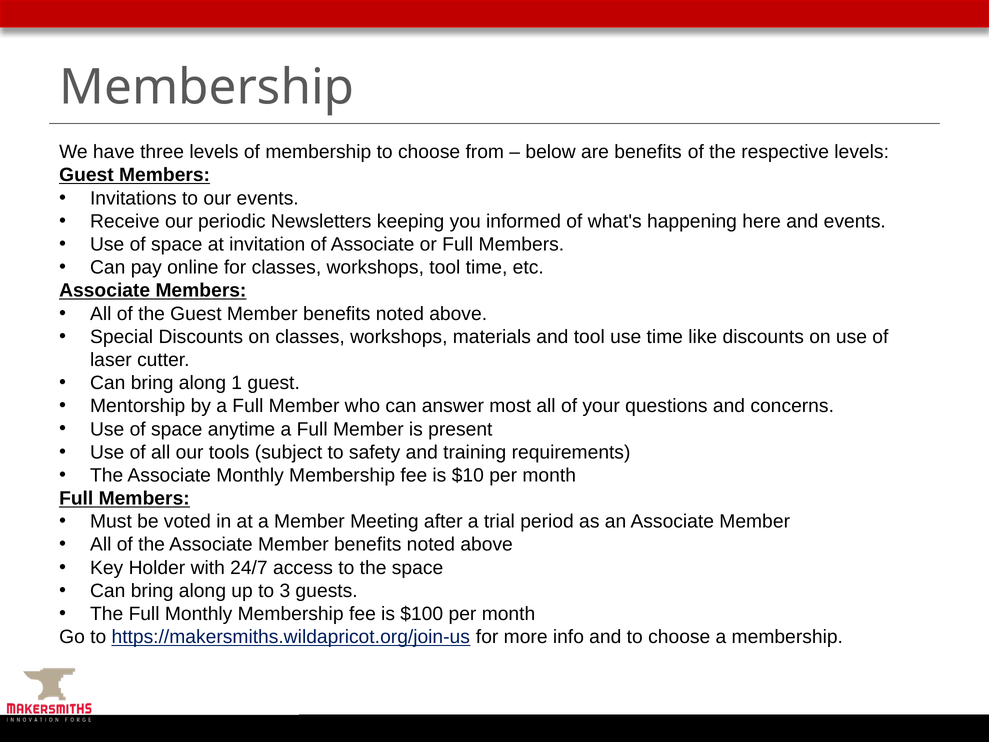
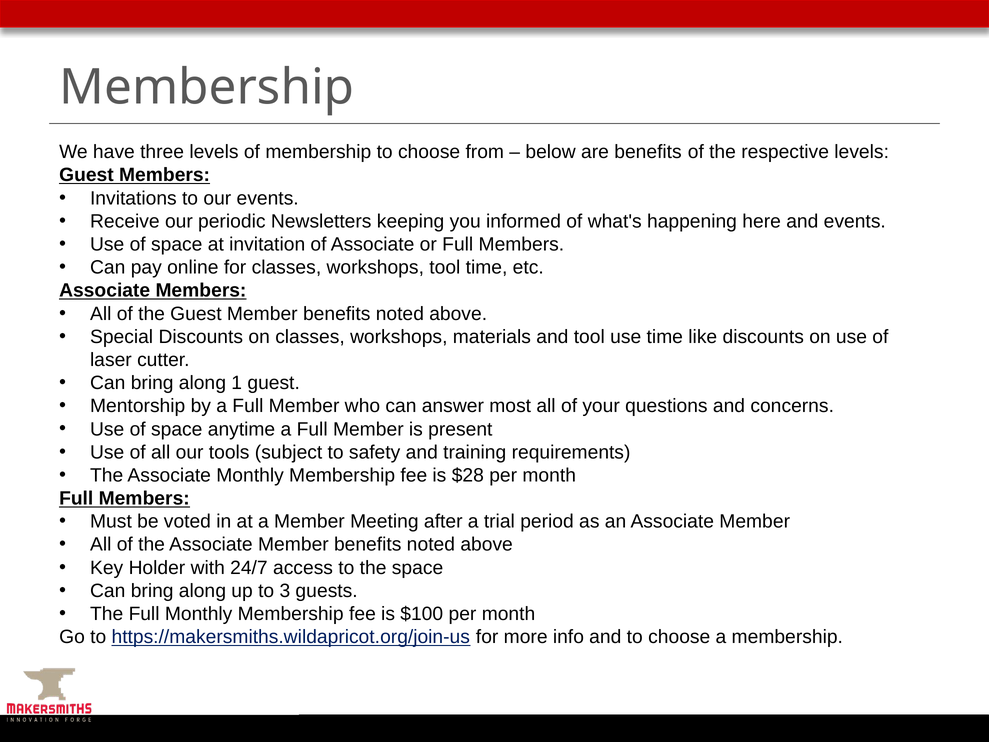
$10: $10 -> $28 (468, 475)
